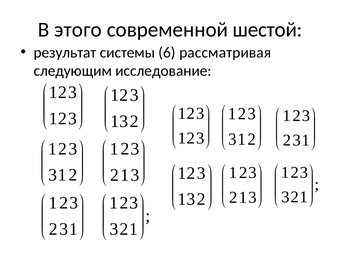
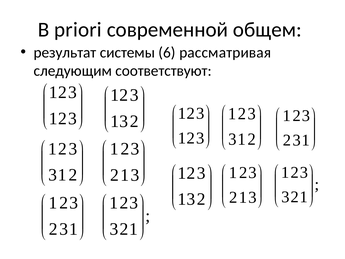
этого: этого -> priori (78, 30)
шестой: шестой -> общем (267, 30)
исследование: исследование -> соответствуют (164, 71)
